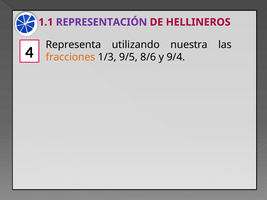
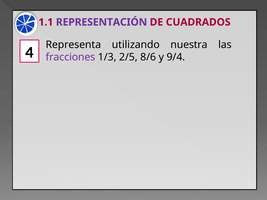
HELLINEROS: HELLINEROS -> CUADRADOS (198, 22)
fracciones colour: orange -> purple (71, 57)
9/5: 9/5 -> 2/5 (128, 57)
